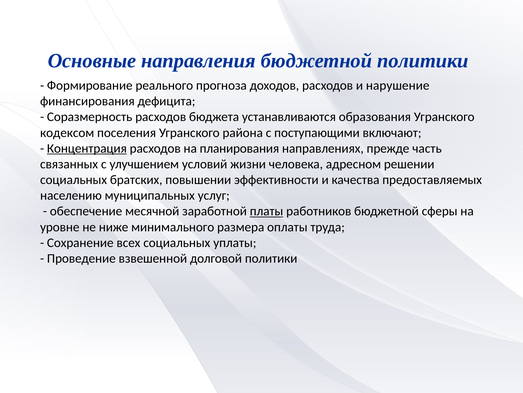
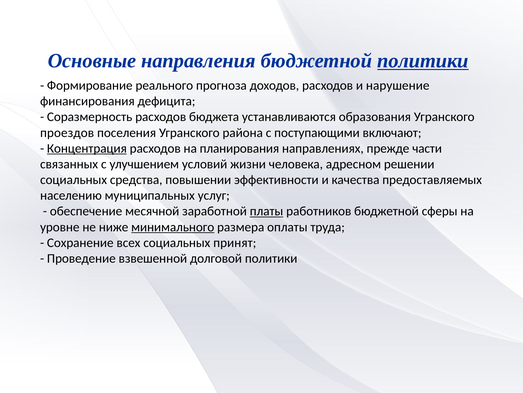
политики underline: none -> present (423, 61)
кодексом: кодексом -> проездов (67, 132)
часть: часть -> части (427, 148)
братских: братских -> средства (136, 180)
минимального underline: none -> present (173, 227)
уплаты: уплаты -> принят (235, 242)
